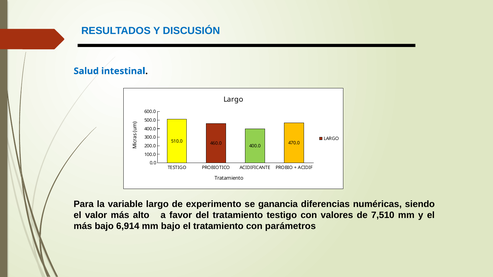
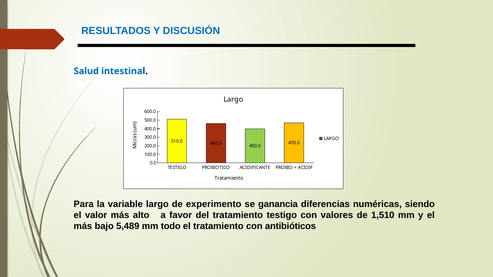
7,510: 7,510 -> 1,510 (383, 215)
6,914: 6,914 -> 5,489 (128, 226)
mm bajo: bajo -> todo (171, 226)
parámetros: parámetros -> antibióticos (291, 226)
